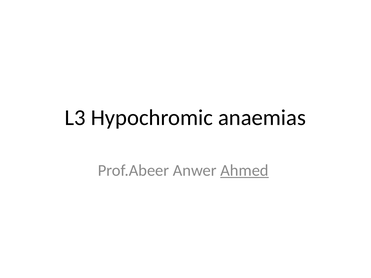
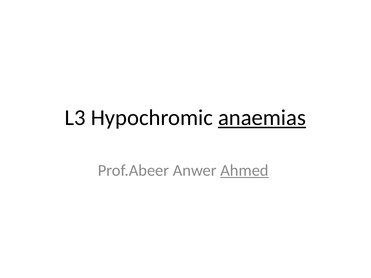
anaemias underline: none -> present (262, 118)
